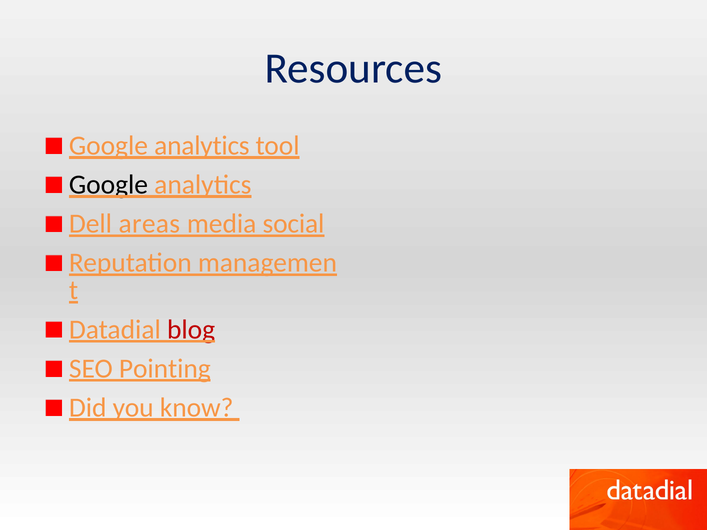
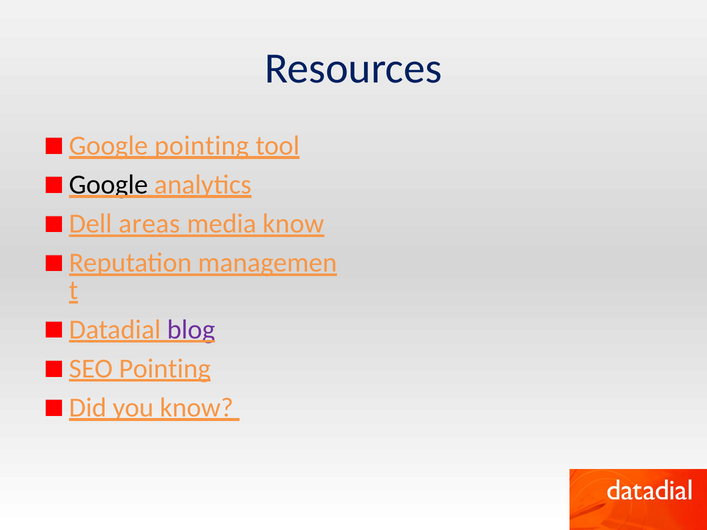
analytics: analytics -> pointing (202, 146)
media social: social -> know (293, 224)
blog colour: red -> purple (191, 330)
